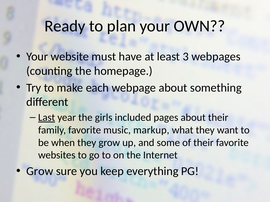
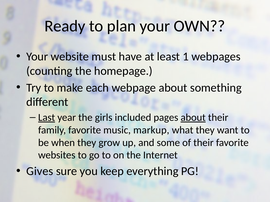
3: 3 -> 1 (186, 57)
about underline: none -> present (193, 118)
Grow: Grow -> Gives (40, 172)
